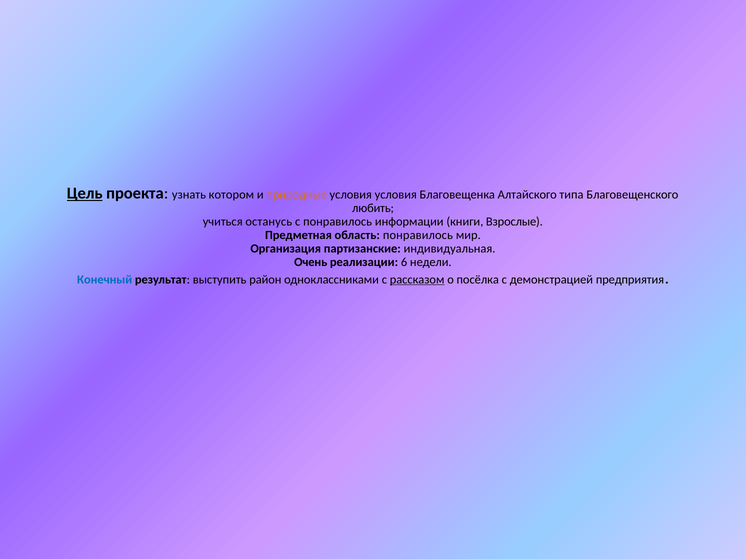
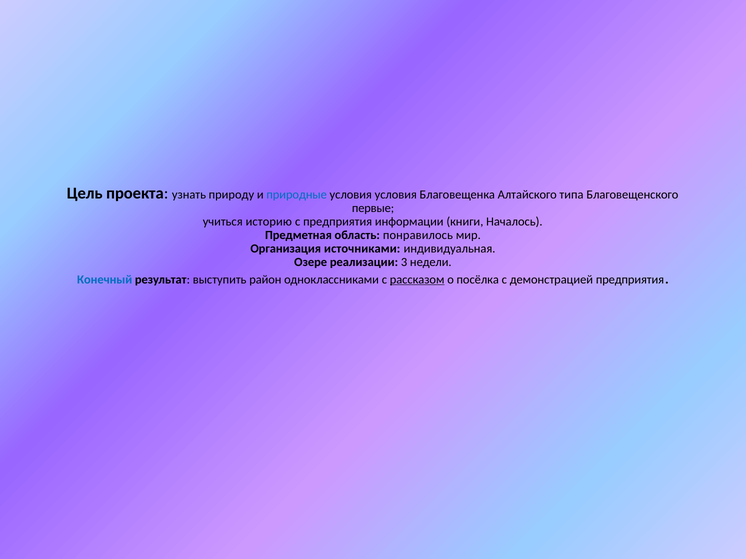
Цель underline: present -> none (85, 193)
котором: котором -> природу (231, 195)
природные colour: orange -> blue (297, 195)
любить: любить -> первые (373, 209)
останусь: останусь -> историю (269, 222)
с понравилось: понравилось -> предприятия (338, 222)
Взрослые: Взрослые -> Началось (514, 222)
партизанские: партизанские -> источниками (362, 249)
Очень: Очень -> Озере (311, 262)
6: 6 -> 3 (404, 262)
